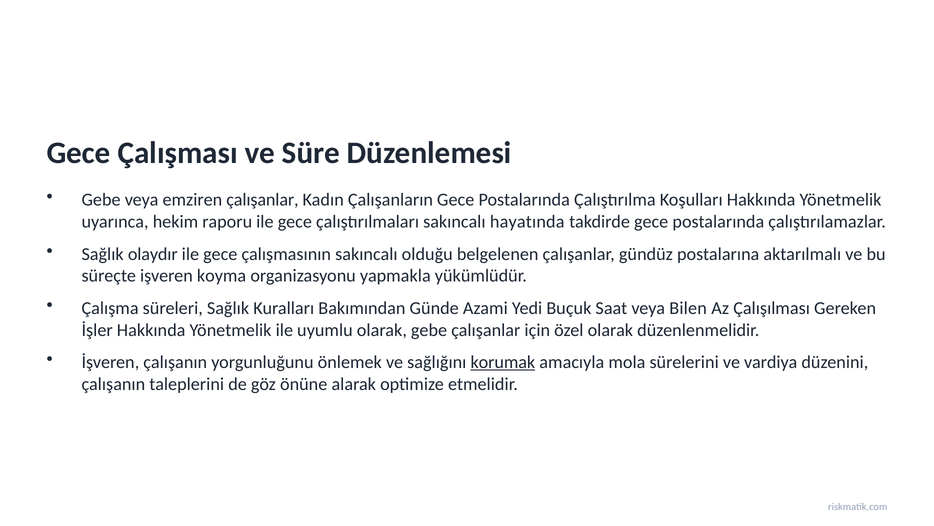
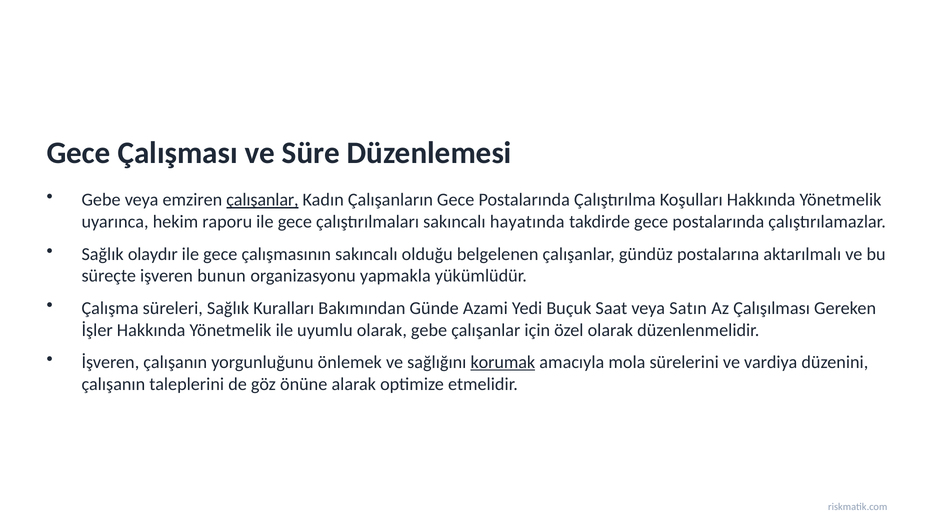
çalışanlar underline: none -> present (262, 200)
koyma: koyma -> bunun (221, 276)
Bilen: Bilen -> Satın (688, 308)
